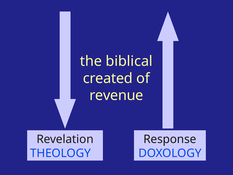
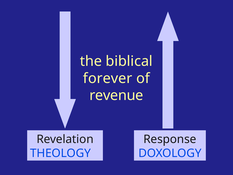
created: created -> forever (108, 78)
